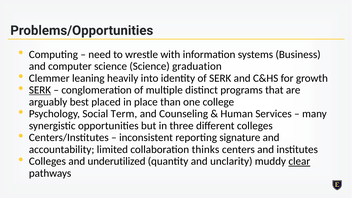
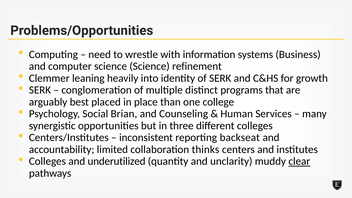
graduation: graduation -> refinement (197, 66)
SERK underline: present -> none (40, 90)
Term: Term -> Brian (124, 114)
signature: signature -> backseat (240, 138)
